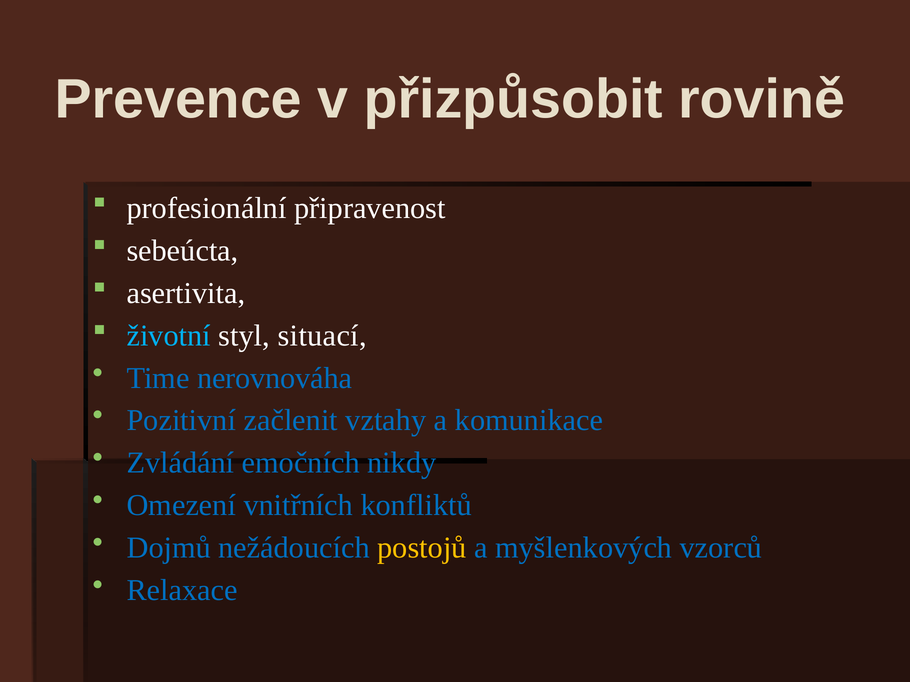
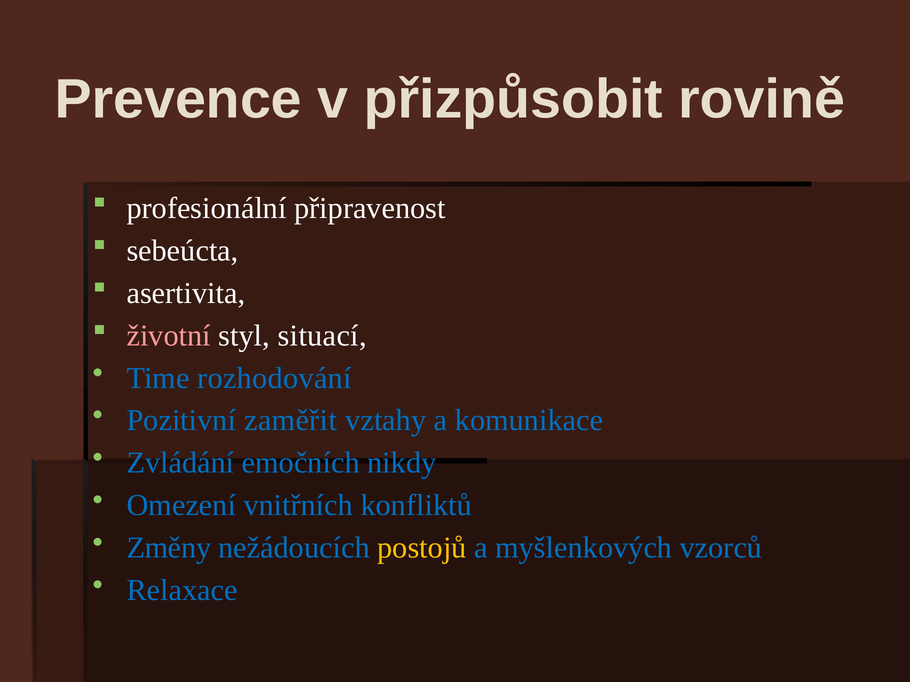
životní colour: light blue -> pink (169, 336)
nerovnováha: nerovnováha -> rozhodování (274, 378)
začlenit: začlenit -> zaměřit (291, 421)
Dojmů: Dojmů -> Změny (169, 548)
